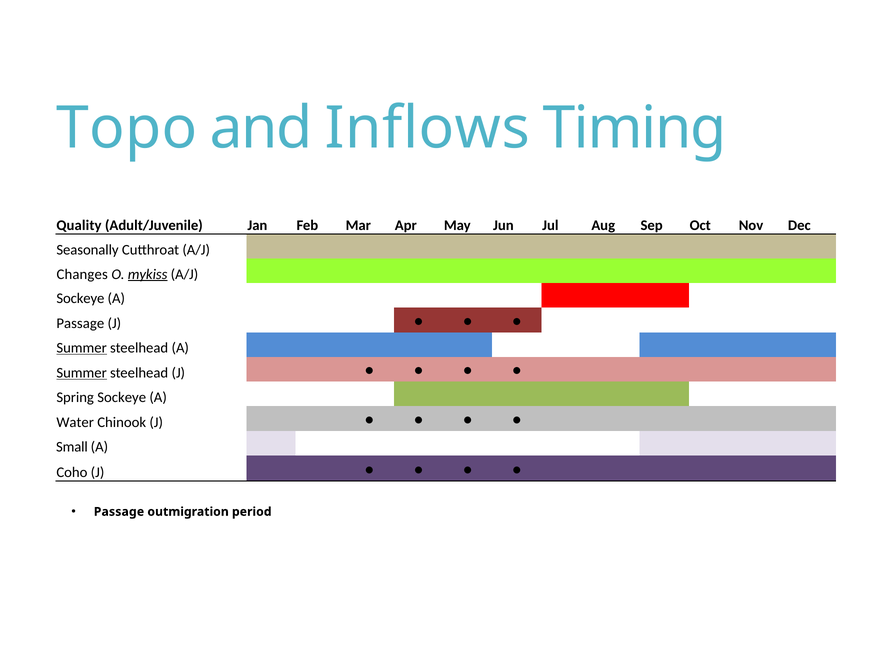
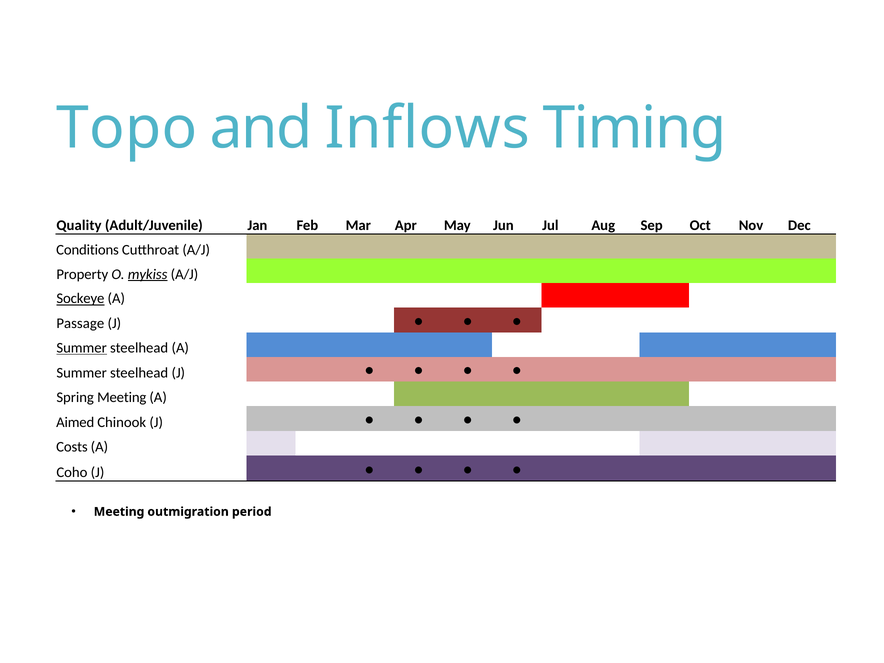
Seasonally: Seasonally -> Conditions (88, 250)
Changes: Changes -> Property (82, 274)
Sockeye underline: none -> present (80, 299)
Summer underline: present -> none (82, 373)
Spring Sockeye: Sockeye -> Meeting (122, 397)
Water: Water -> Aimed (75, 422)
Small: Small -> Costs (72, 447)
Passage: Passage -> Meeting (119, 512)
